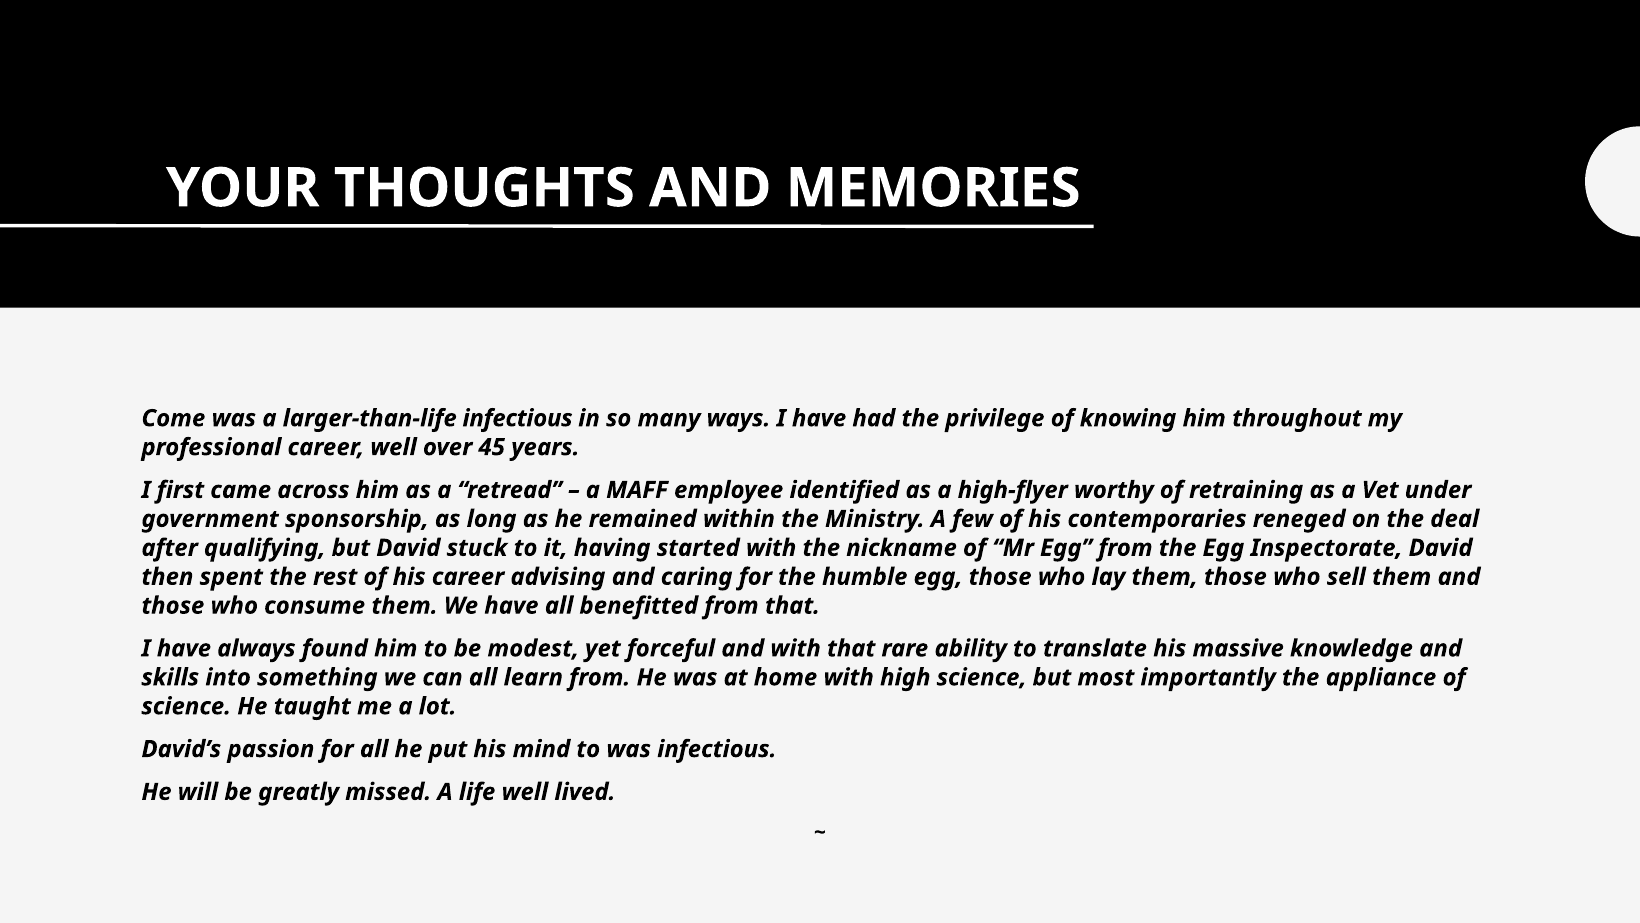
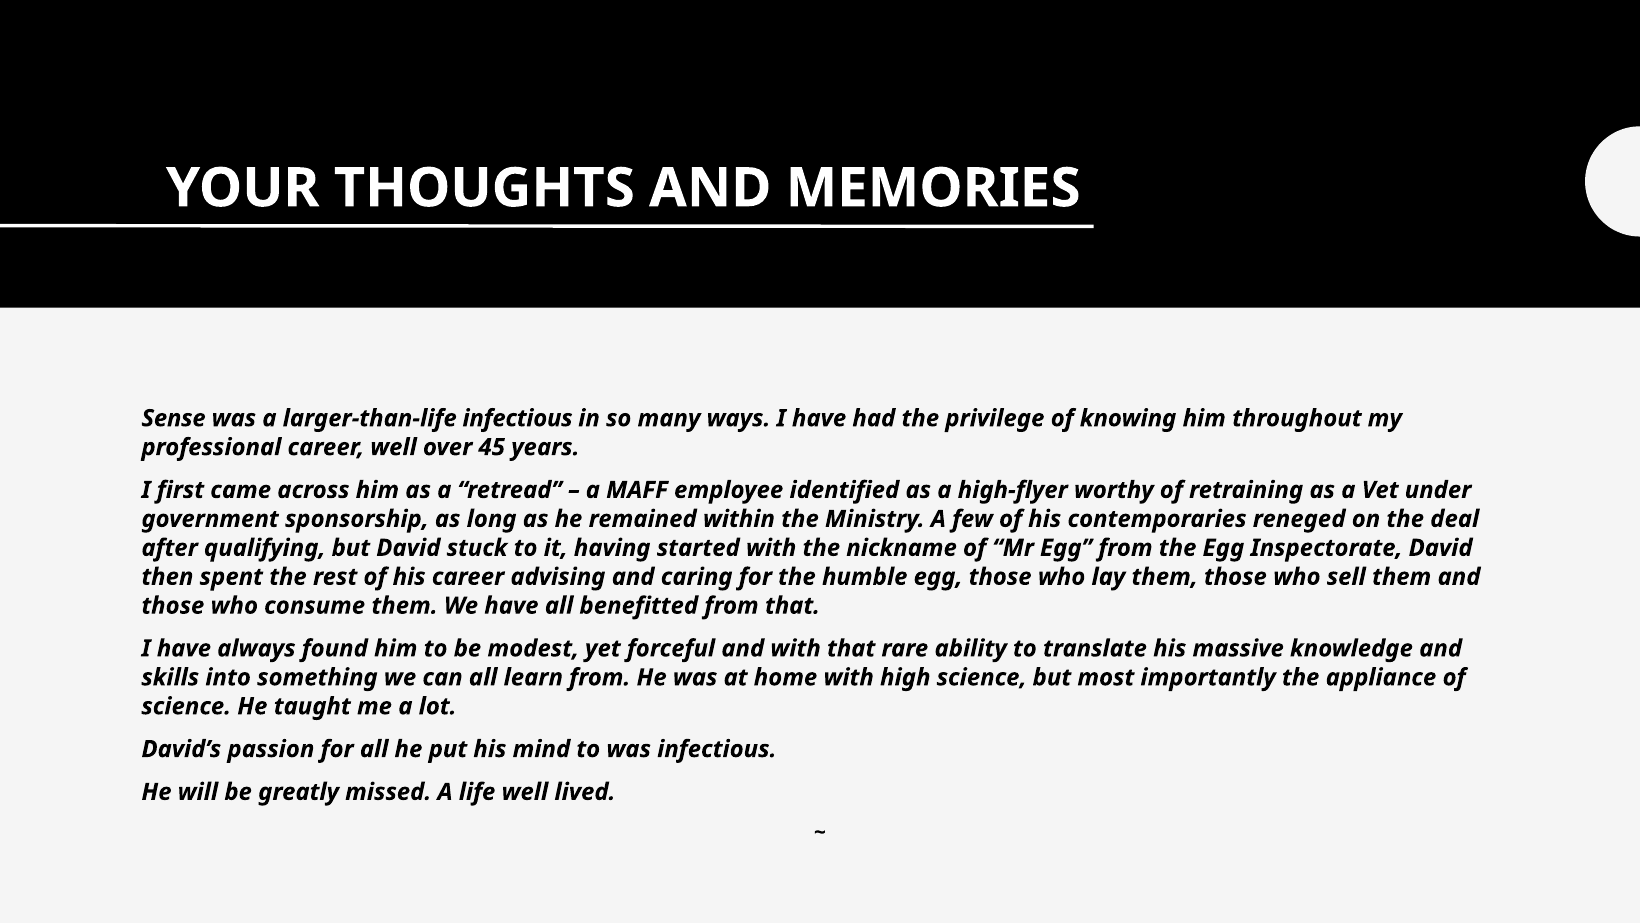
Come: Come -> Sense (174, 418)
